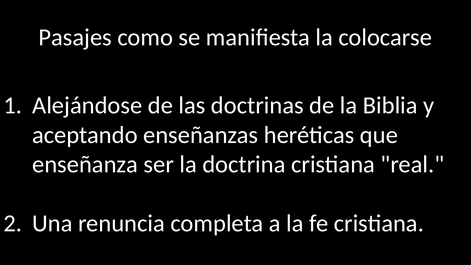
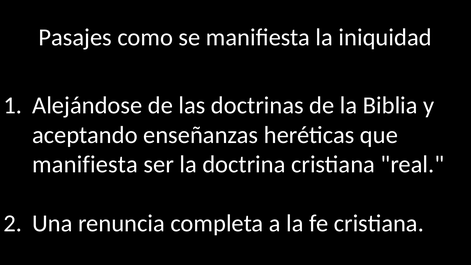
colocarse: colocarse -> iniquidad (385, 37)
enseñanza: enseñanza -> manifiesta (85, 164)
